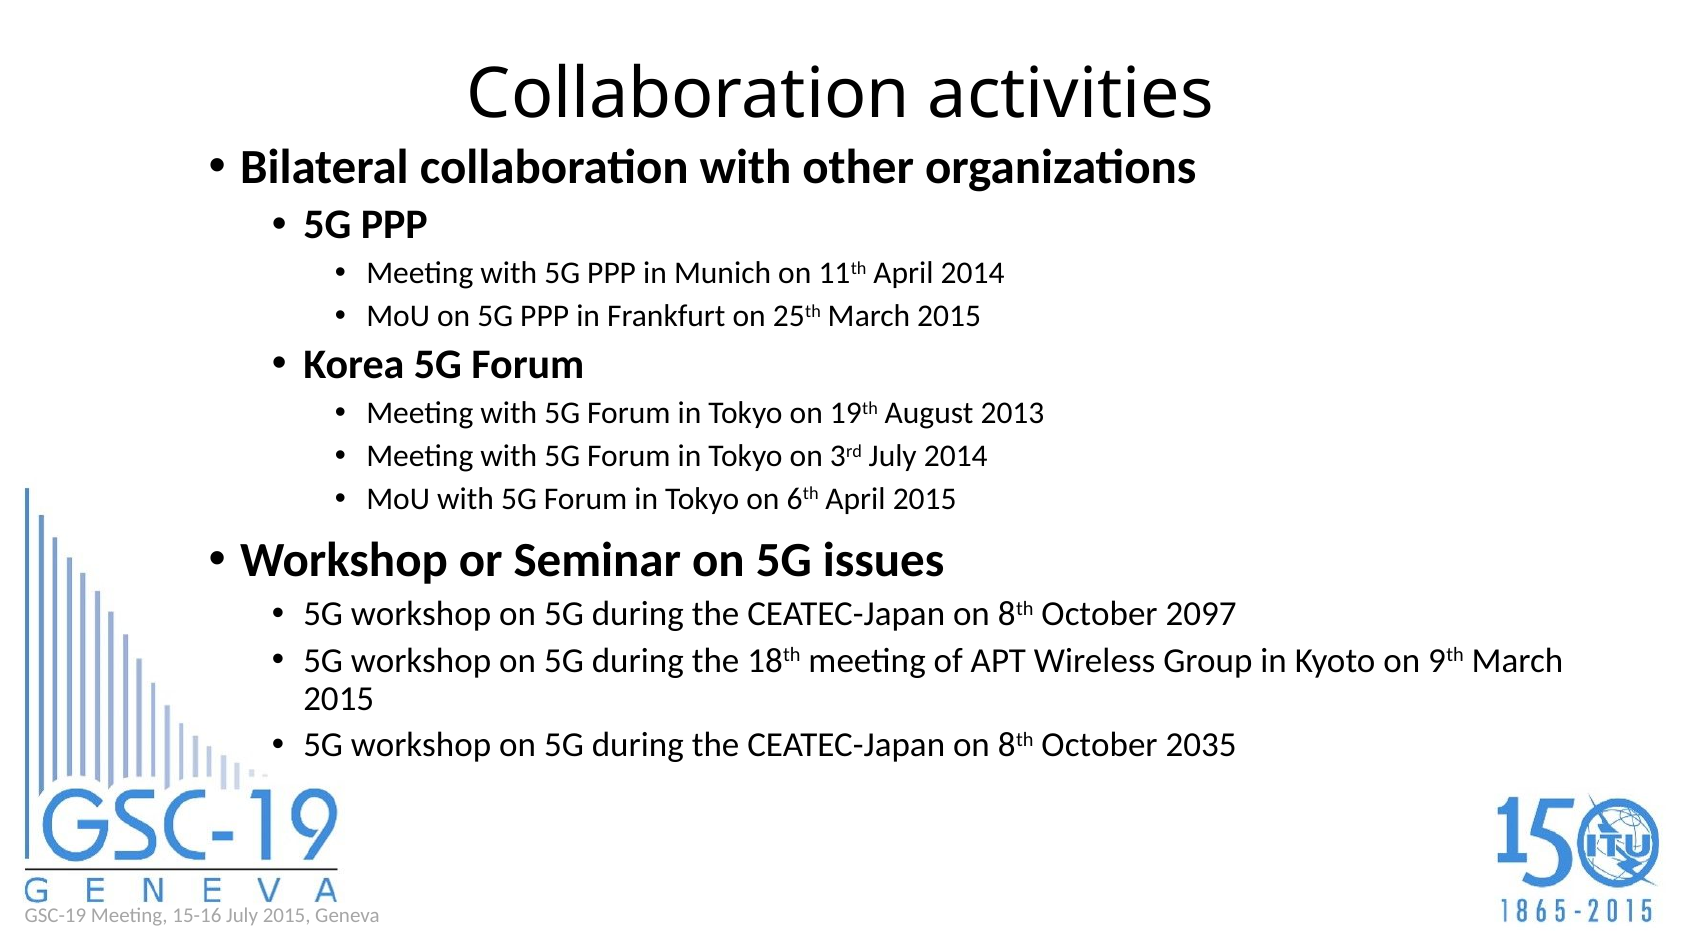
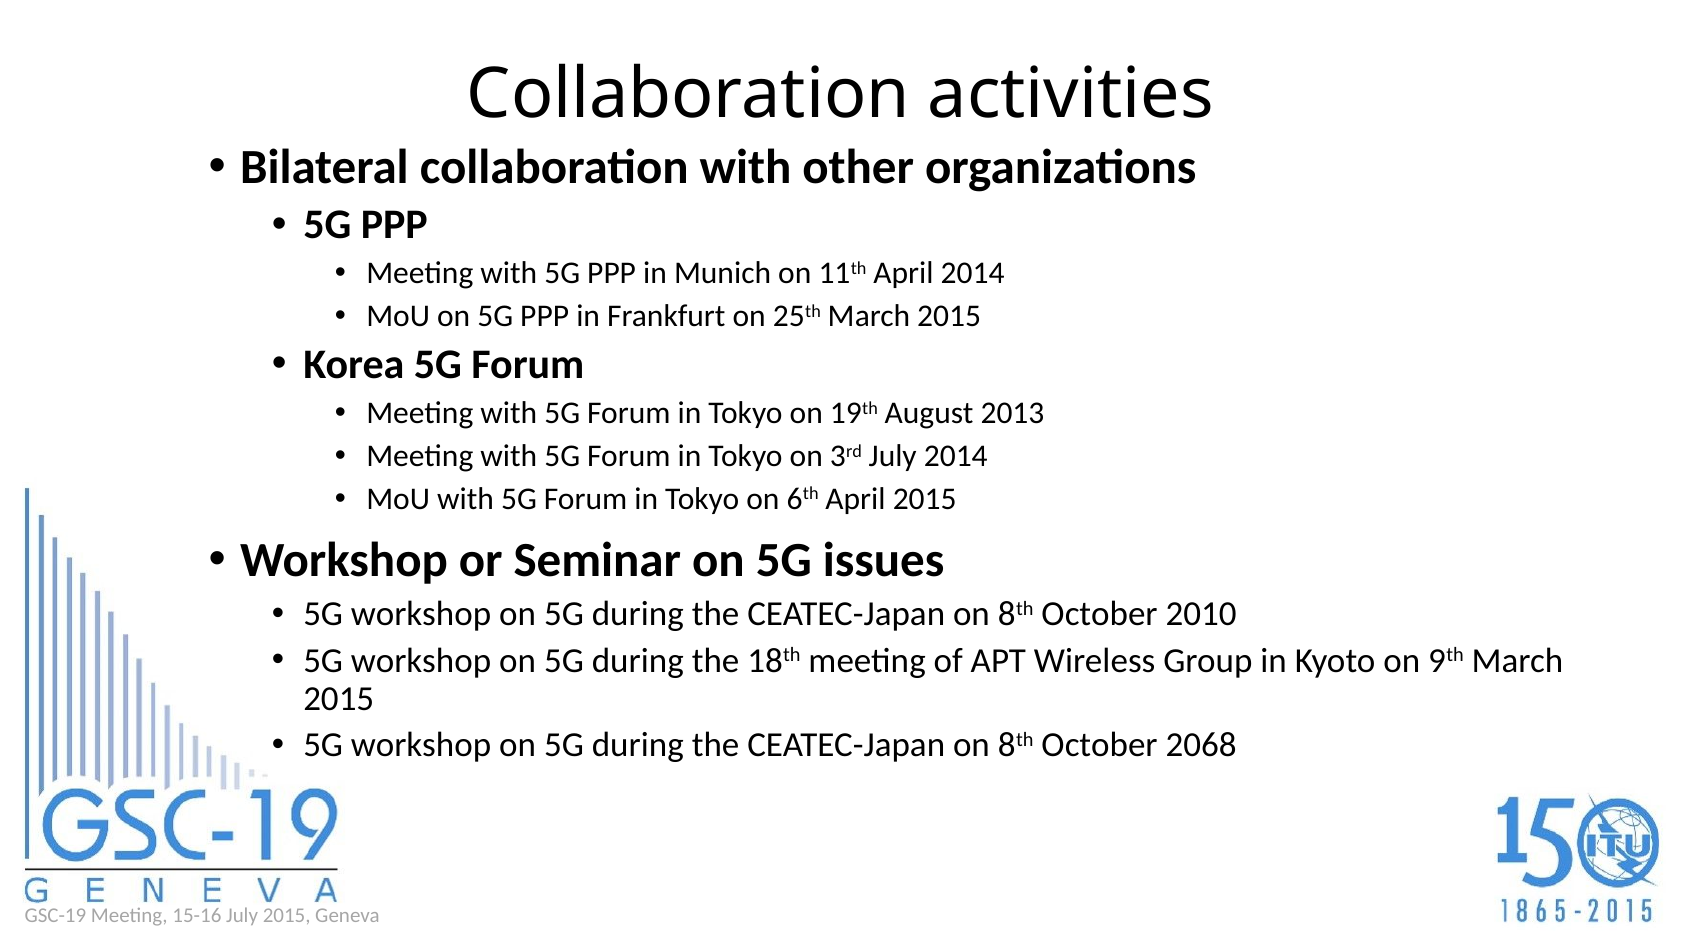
2097: 2097 -> 2010 (1201, 614)
2035: 2035 -> 2068 (1201, 745)
